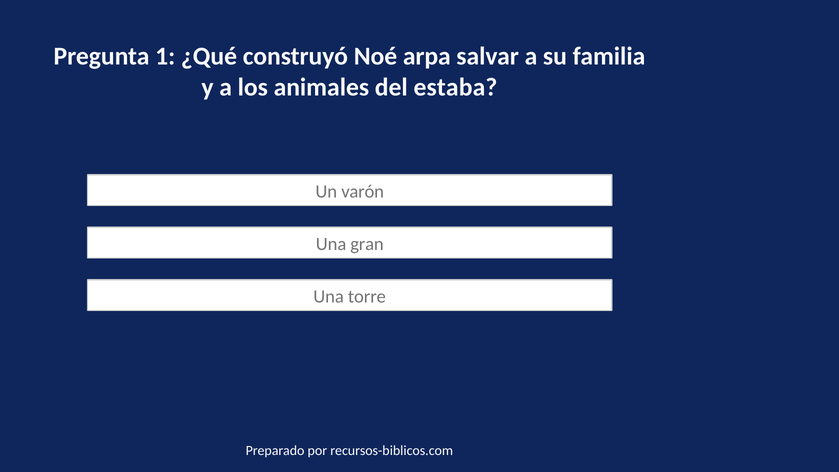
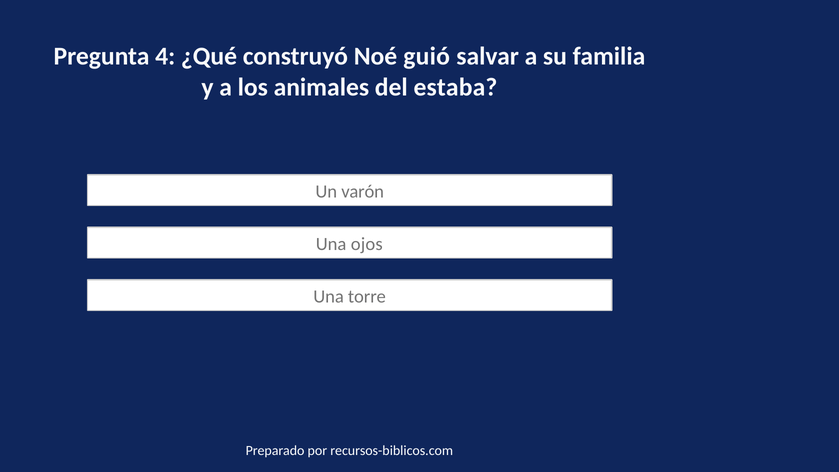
1: 1 -> 4 (165, 56)
arpa: arpa -> guió (427, 56)
gran: gran -> ojos (367, 244)
